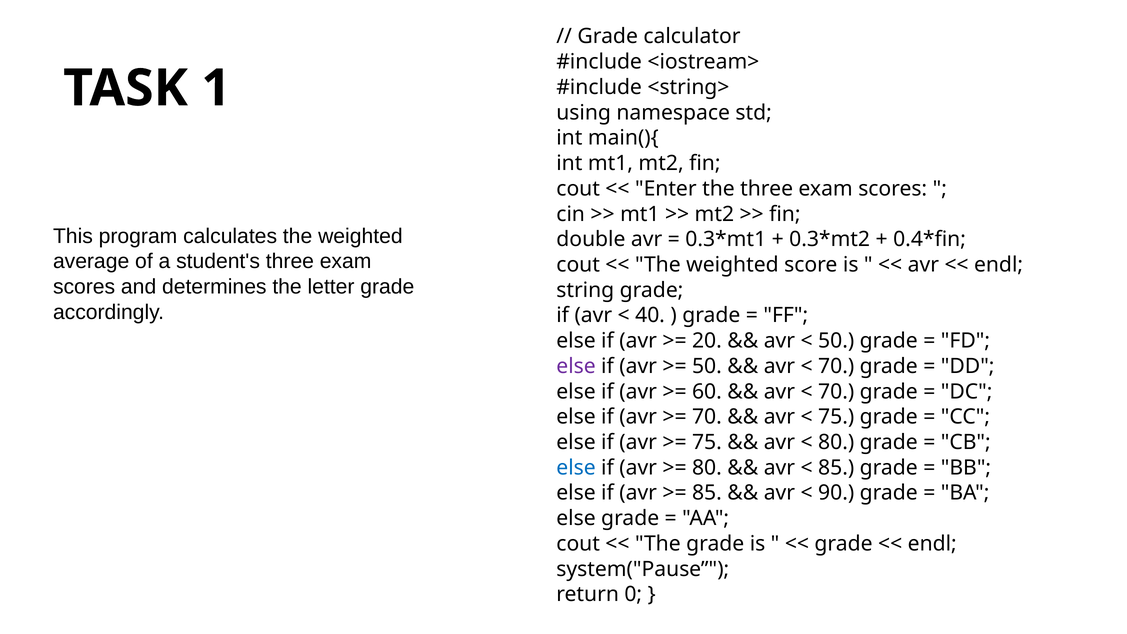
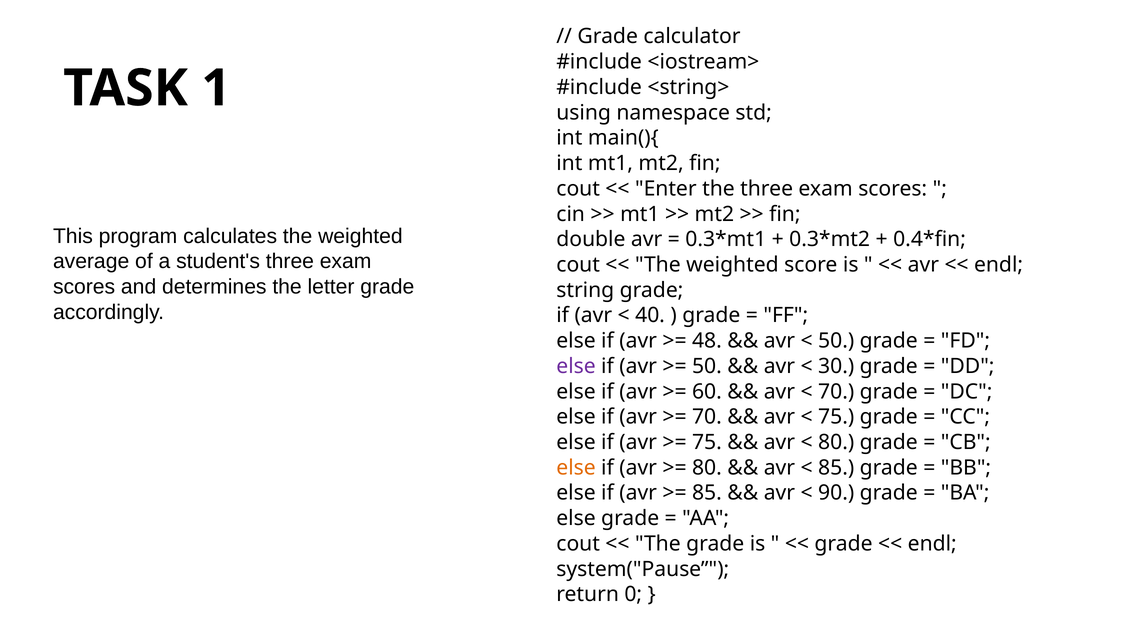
20: 20 -> 48 (707, 341)
70: 70 -> 30 (836, 366)
else colour: blue -> orange (576, 468)
